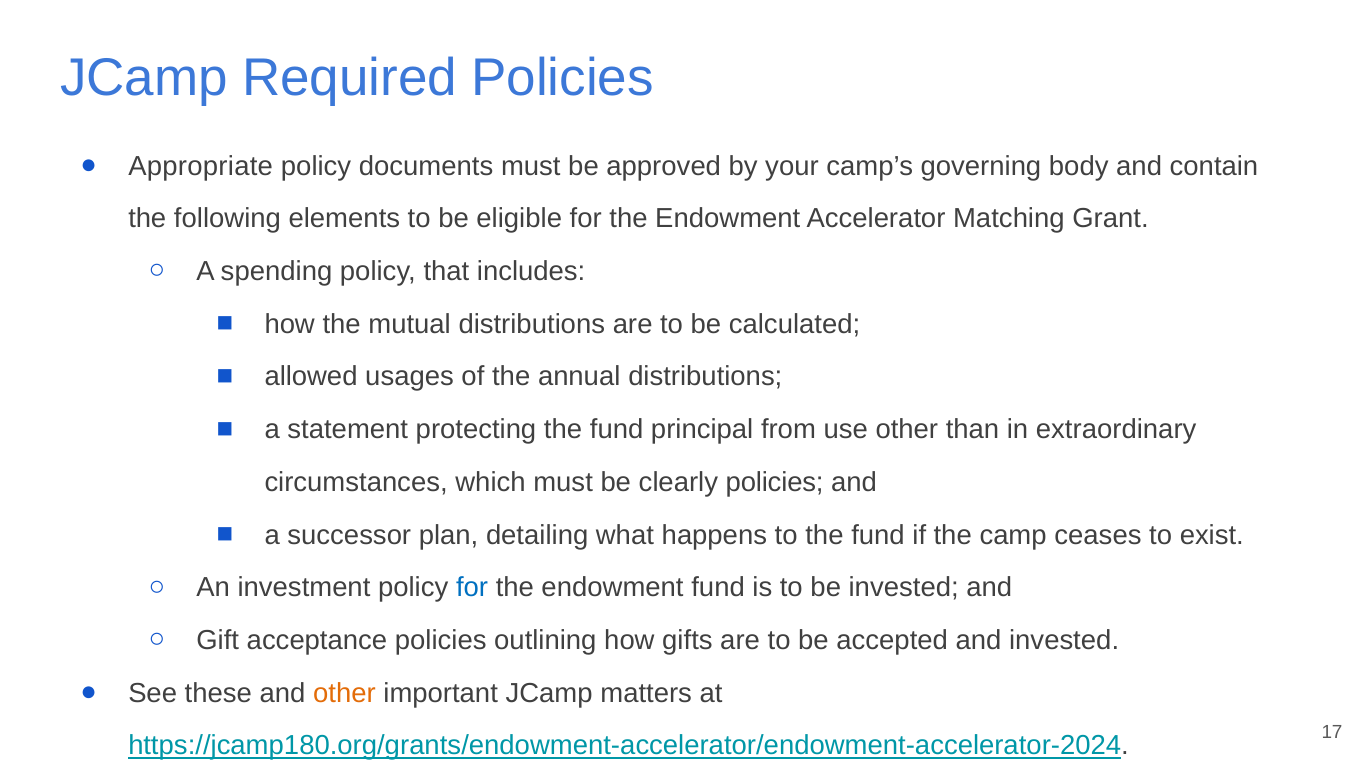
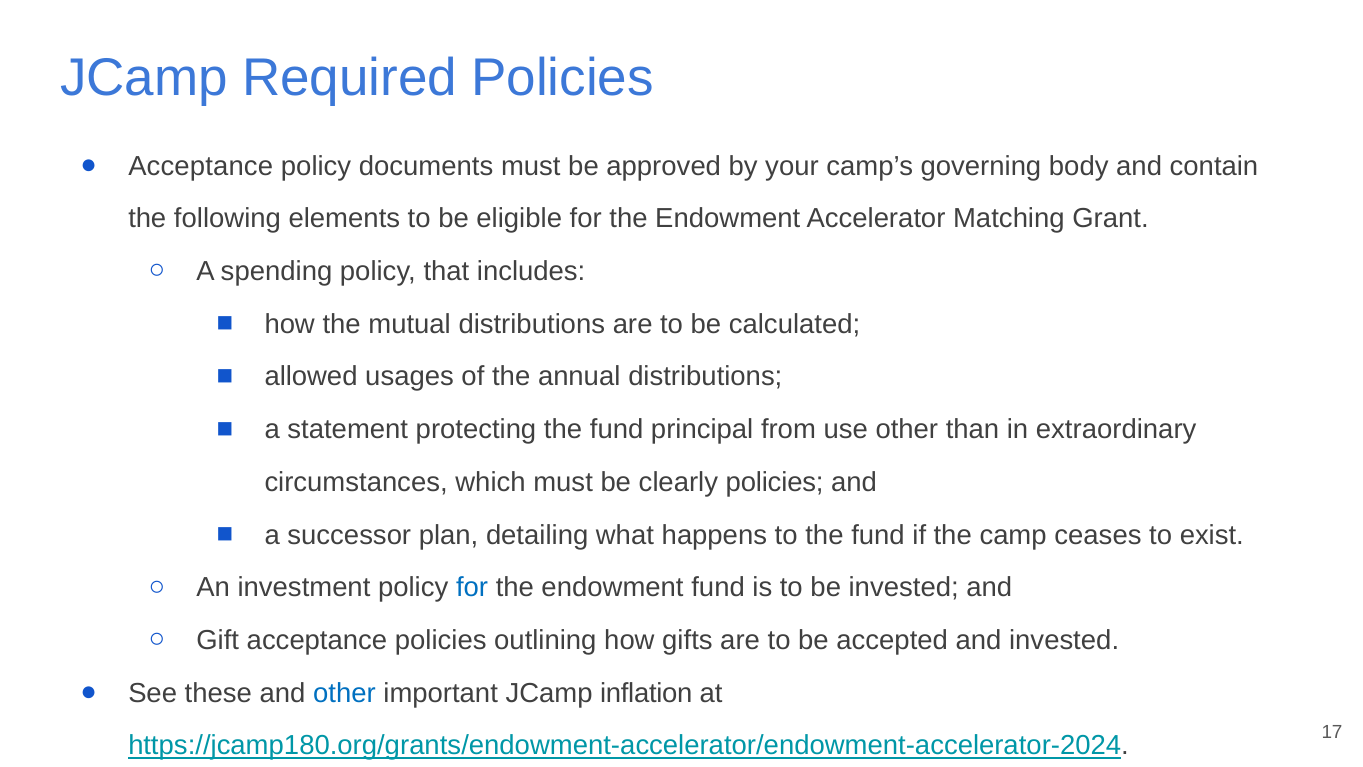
Appropriate: Appropriate -> Acceptance (201, 166)
other colour: orange -> blue (344, 693)
matters: matters -> inflation (646, 693)
